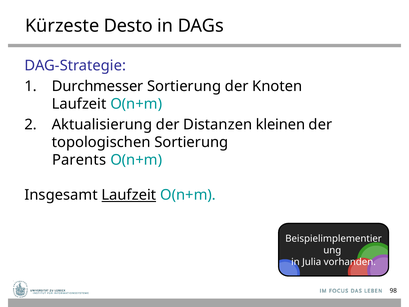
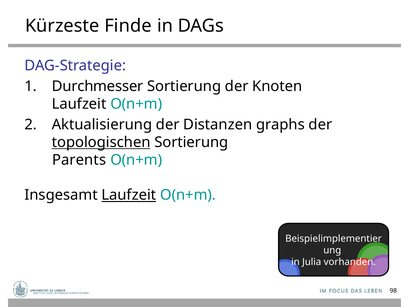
Desto: Desto -> Finde (128, 26)
kleinen: kleinen -> graphs (280, 125)
topologischen underline: none -> present (101, 142)
